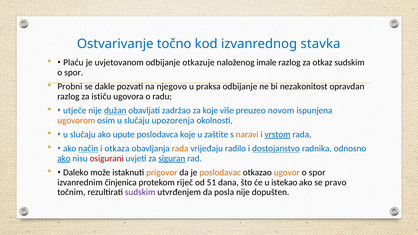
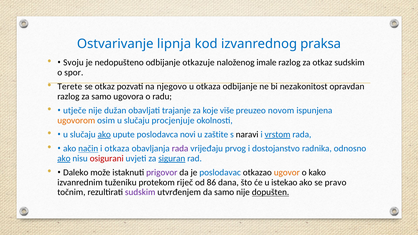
točno: točno -> lipnja (174, 44)
stavka: stavka -> praksa (321, 44)
Plaću: Plaću -> Svoju (73, 63)
uvjetovanom: uvjetovanom -> nedopušteno (119, 63)
Probni: Probni -> Terete (70, 87)
se dakle: dakle -> otkaz (105, 87)
u praksa: praksa -> otkaza (208, 87)
za ističu: ističu -> samo (101, 96)
dužan underline: present -> none (115, 111)
zadržao: zadržao -> trajanje (176, 111)
upozorenja: upozorenja -> procjenjuje (173, 120)
ako underline: none -> present (104, 135)
poslodavca koje: koje -> novi (188, 135)
naravi colour: orange -> black (247, 135)
rada colour: orange -> purple (180, 149)
radilo: radilo -> prvog (235, 149)
dostojanstvo underline: present -> none (276, 149)
prigovor colour: orange -> purple (162, 173)
poslodavac colour: orange -> blue (220, 173)
spor: spor -> kako (317, 173)
činjenica: činjenica -> tuženiku (121, 182)
51: 51 -> 86 (211, 182)
da posla: posla -> samo (224, 192)
dopušten underline: none -> present (271, 192)
